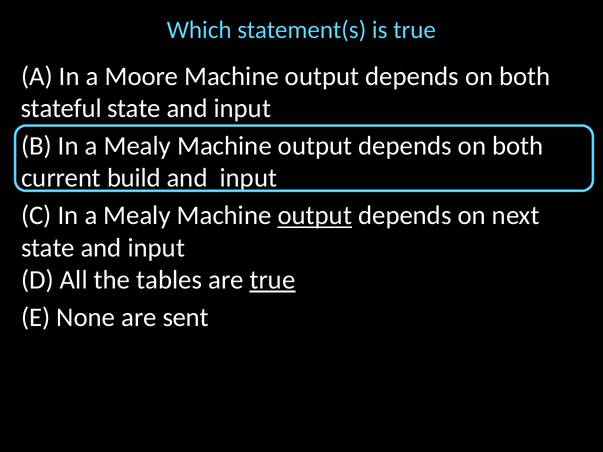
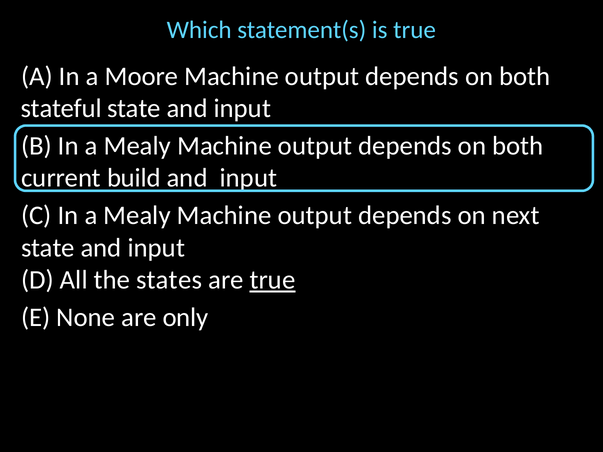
output underline: present -> none (315, 216)
tables: tables -> states (169, 280)
sent: sent -> only (186, 318)
